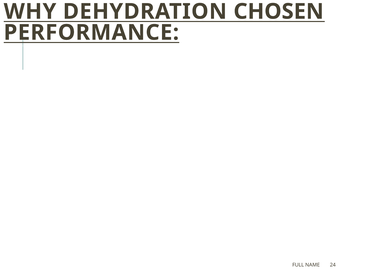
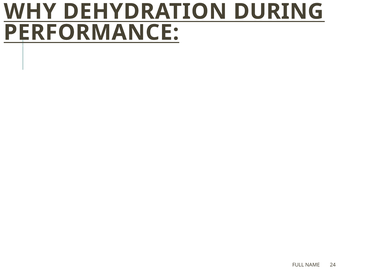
CHOSEN: CHOSEN -> DURING (279, 11)
